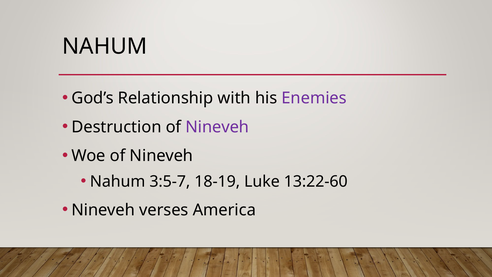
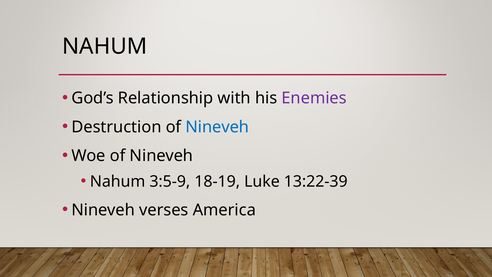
Nineveh colour: purple -> blue (217, 127)
3:5-7: 3:5-7 -> 3:5-9 (170, 181)
13:22-60: 13:22-60 -> 13:22-39 (316, 181)
